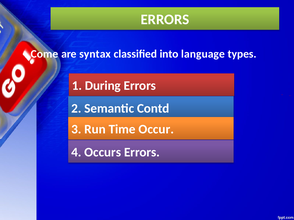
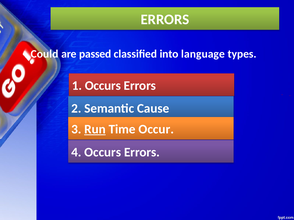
Come: Come -> Could (45, 54)
syntax: syntax -> passed (95, 54)
1 During: During -> Occurs (103, 86)
Contd: Contd -> Cause (153, 109)
Run underline: none -> present (95, 129)
